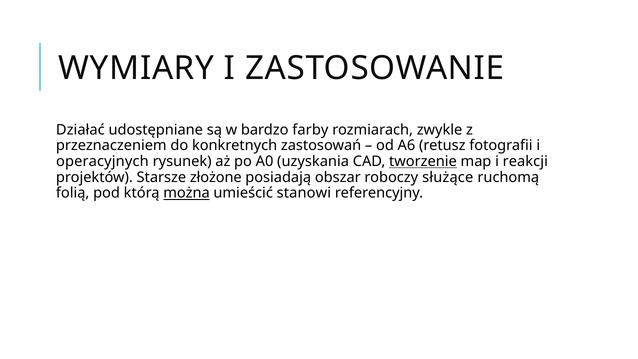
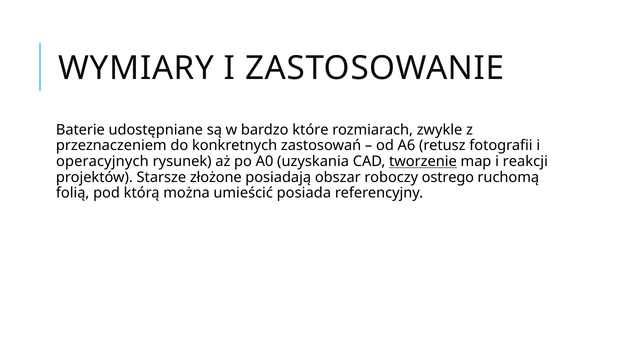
Działać: Działać -> Baterie (80, 130)
farby: farby -> które (310, 130)
służące: służące -> ostrego (448, 177)
można underline: present -> none (187, 193)
stanowi: stanowi -> posiada (304, 193)
